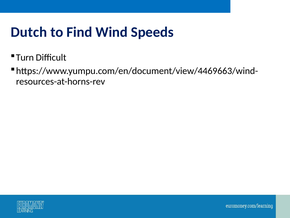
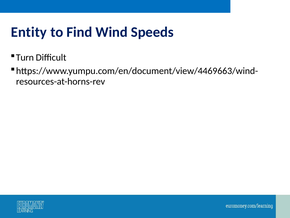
Dutch: Dutch -> Entity (29, 32)
